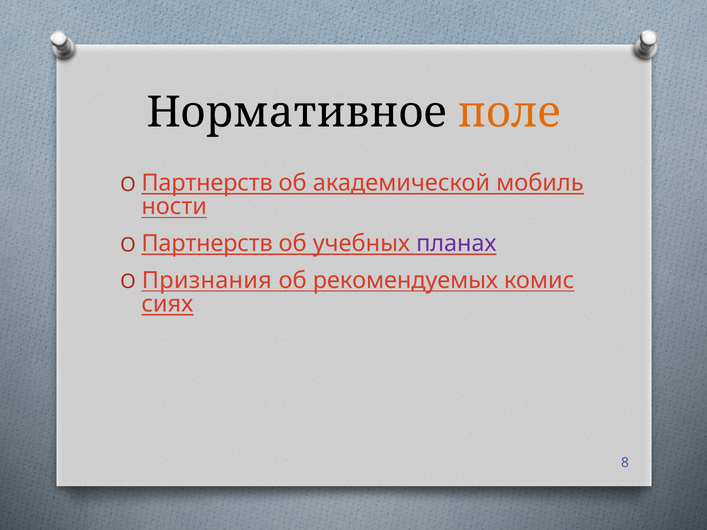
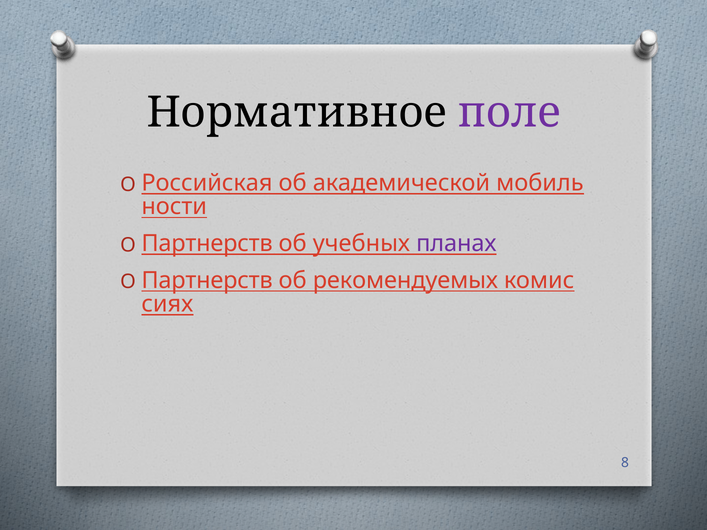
поле colour: orange -> purple (509, 113)
Партнерств: Партнерств -> Российская (207, 183)
Признания: Признания -> Партнерств (207, 281)
